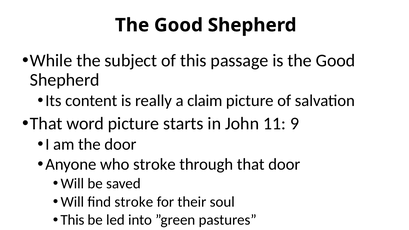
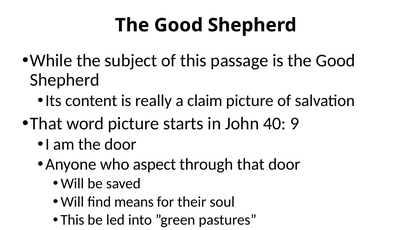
11: 11 -> 40 (275, 124)
who stroke: stroke -> aspect (154, 164)
find stroke: stroke -> means (134, 202)
